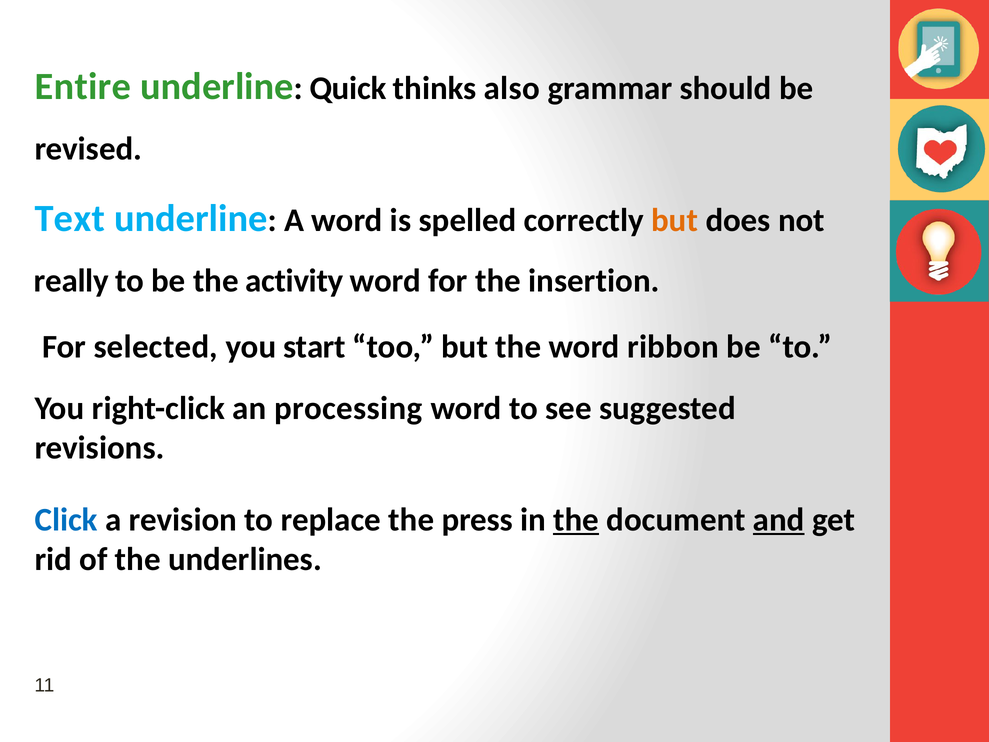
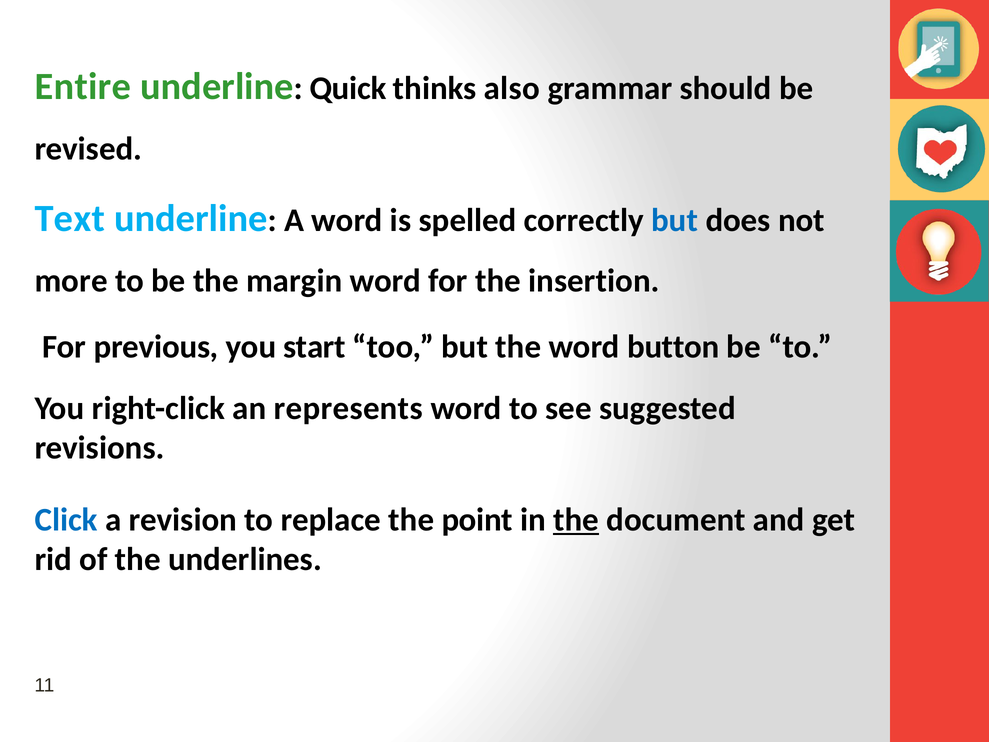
but colour: orange -> blue (675, 220)
really: really -> more (71, 281)
activity: activity -> margin (294, 281)
selected: selected -> previous (156, 347)
ribbon: ribbon -> button (673, 347)
processing: processing -> represents (348, 408)
press: press -> point (477, 519)
and underline: present -> none (779, 519)
